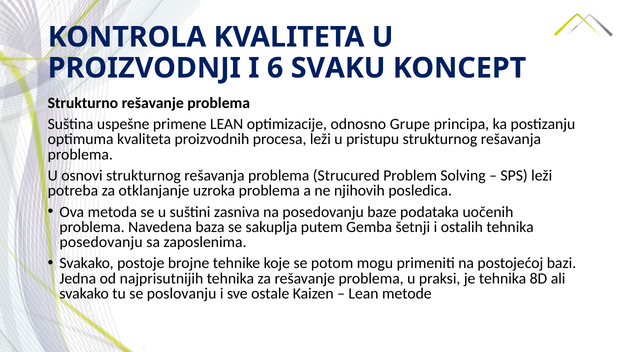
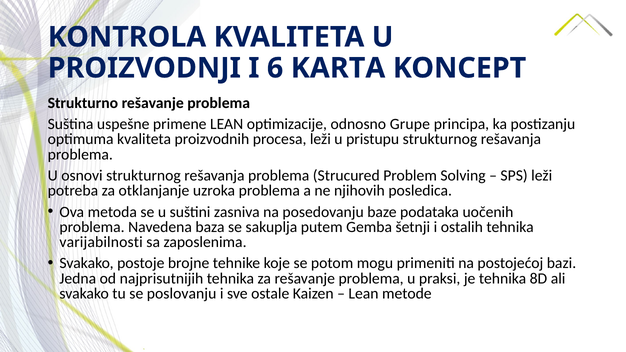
SVAKU: SVAKU -> KARTA (338, 68)
posedovanju: posedovanju -> varijabilnosti (101, 242)
